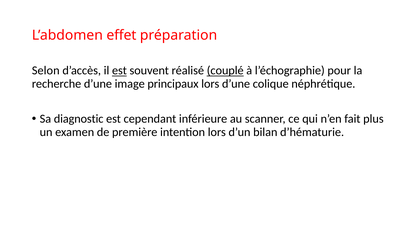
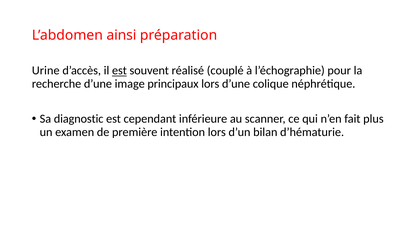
effet: effet -> ainsi (121, 35)
Selon: Selon -> Urine (46, 71)
couplé underline: present -> none (225, 71)
